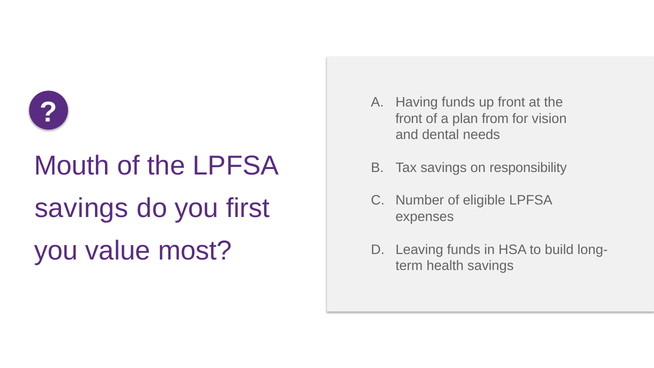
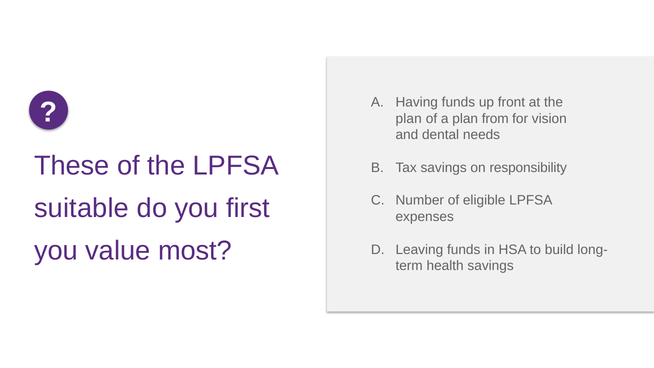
front: front -> plan (409, 119)
Mouth: Mouth -> These (72, 166)
savings: savings -> suitable (82, 208)
